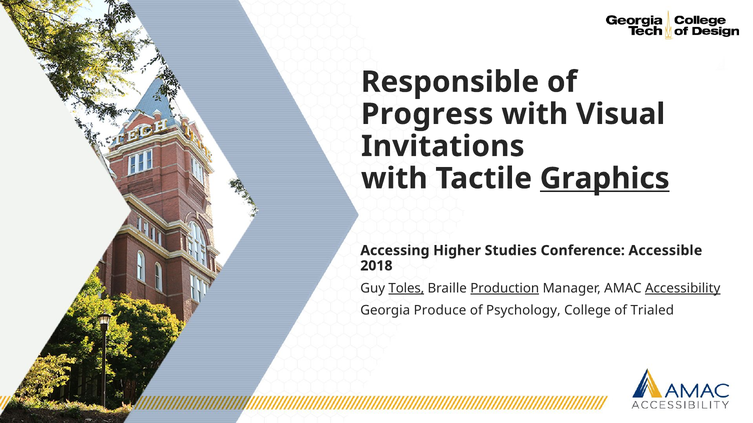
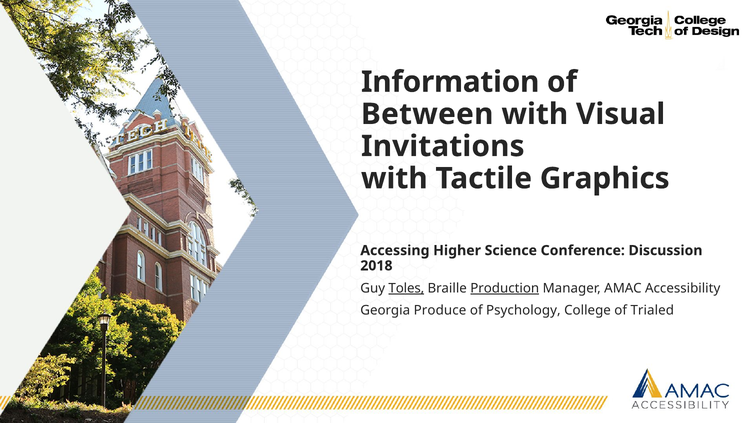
Responsible: Responsible -> Information (450, 82)
Progress: Progress -> Between (427, 114)
Graphics underline: present -> none (605, 179)
Studies: Studies -> Science (511, 251)
Accessible: Accessible -> Discussion (665, 251)
Accessibility underline: present -> none (683, 289)
